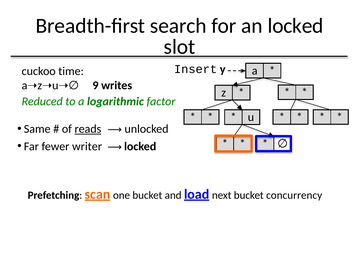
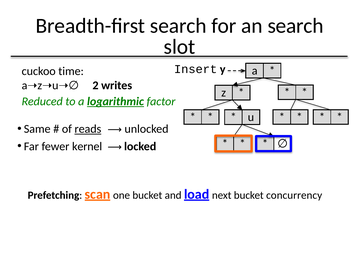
an locked: locked -> search (296, 26)
9: 9 -> 2 (95, 86)
logarithmic underline: none -> present (115, 102)
writer: writer -> kernel (87, 146)
